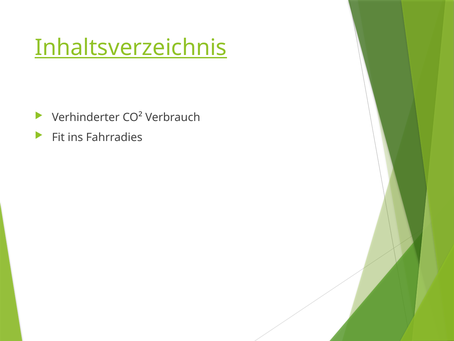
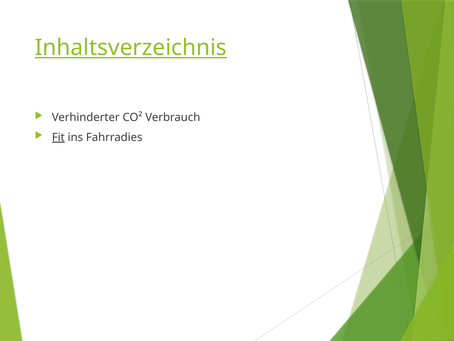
Fit underline: none -> present (58, 137)
